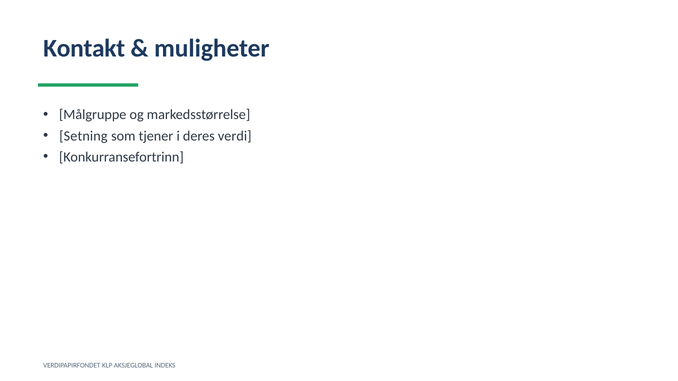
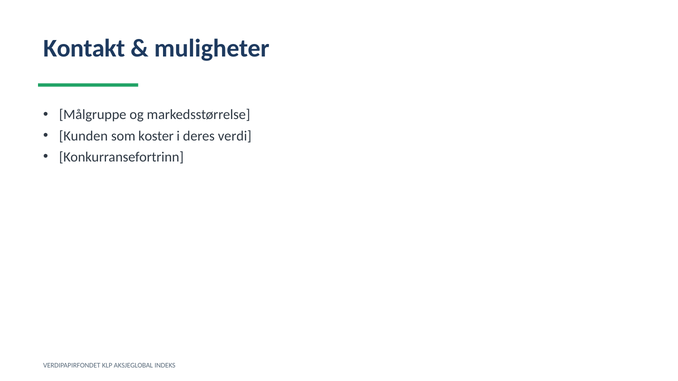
Setning: Setning -> Kunden (83, 136)
tjener: tjener -> koster (156, 136)
